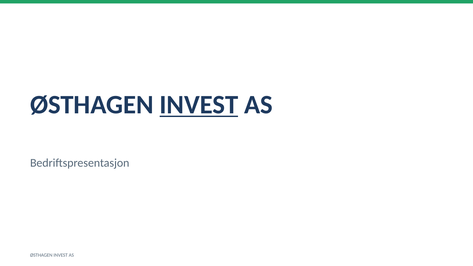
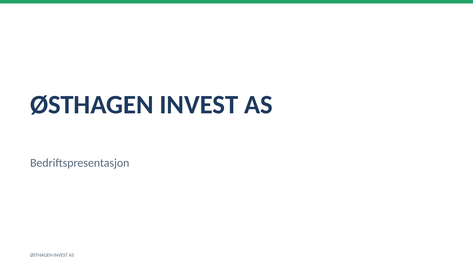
INVEST underline: present -> none (199, 105)
